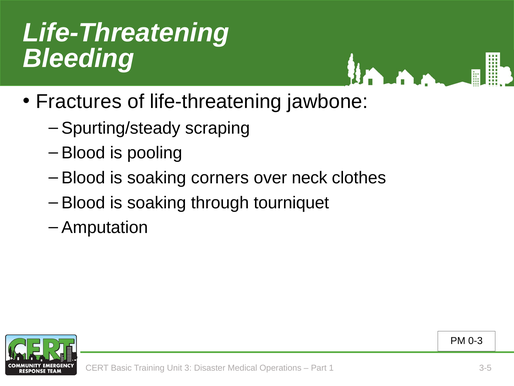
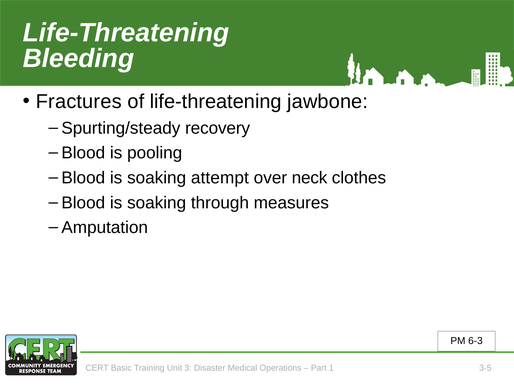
scraping: scraping -> recovery (218, 128)
corners: corners -> attempt (220, 178)
tourniquet: tourniquet -> measures (291, 202)
0-3: 0-3 -> 6-3 (475, 341)
